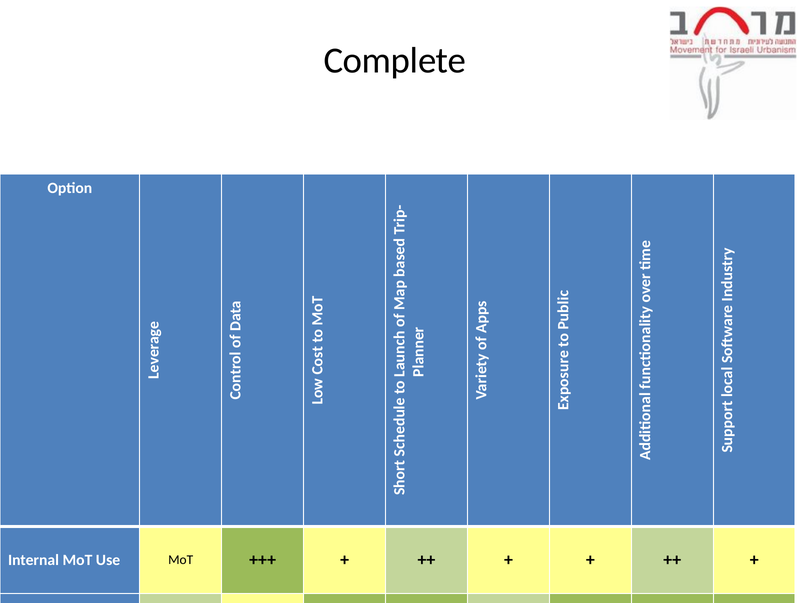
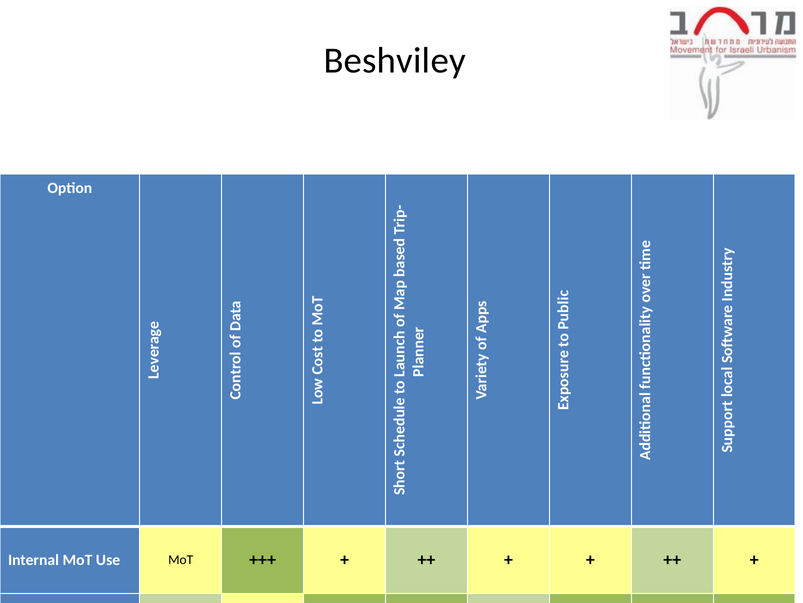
Complete: Complete -> Beshviley (395, 60)
